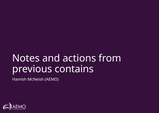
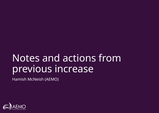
contains: contains -> increase (74, 69)
